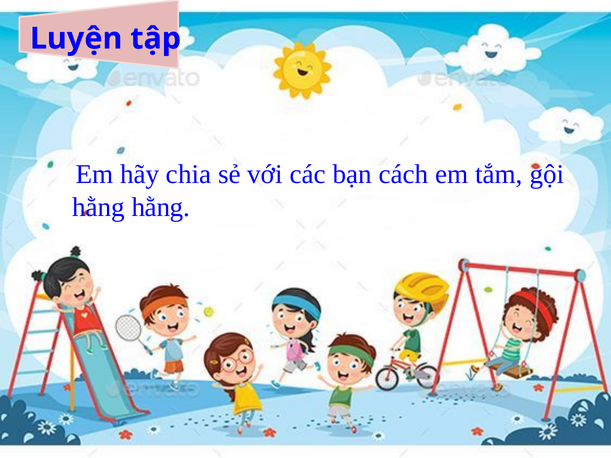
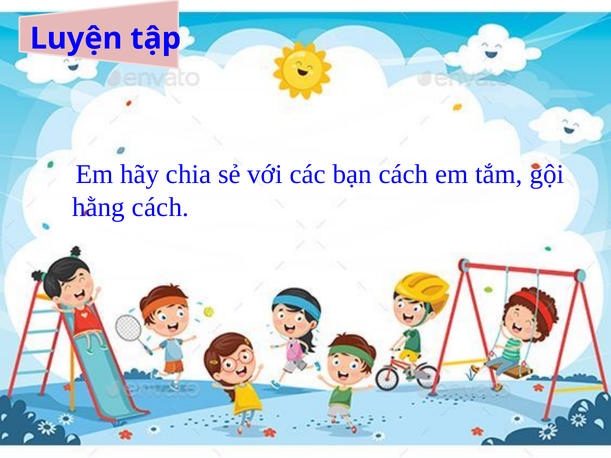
hằng hằng: hằng -> cách (161, 207)
